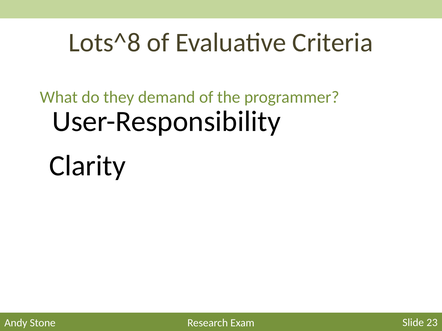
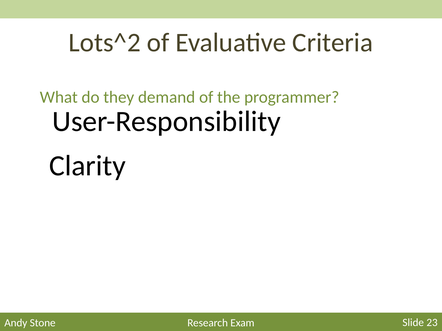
Lots^8: Lots^8 -> Lots^2 (105, 43)
